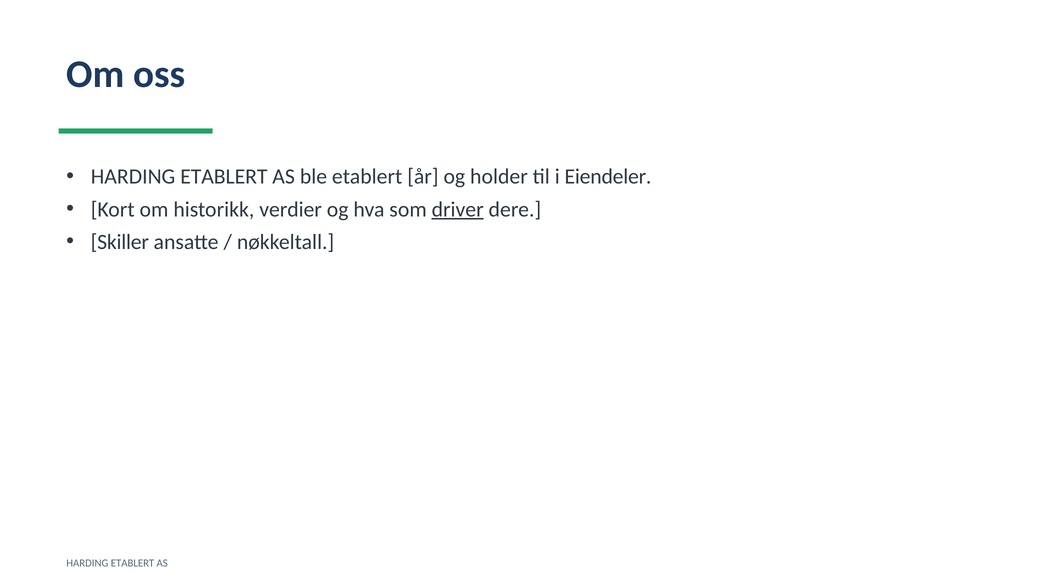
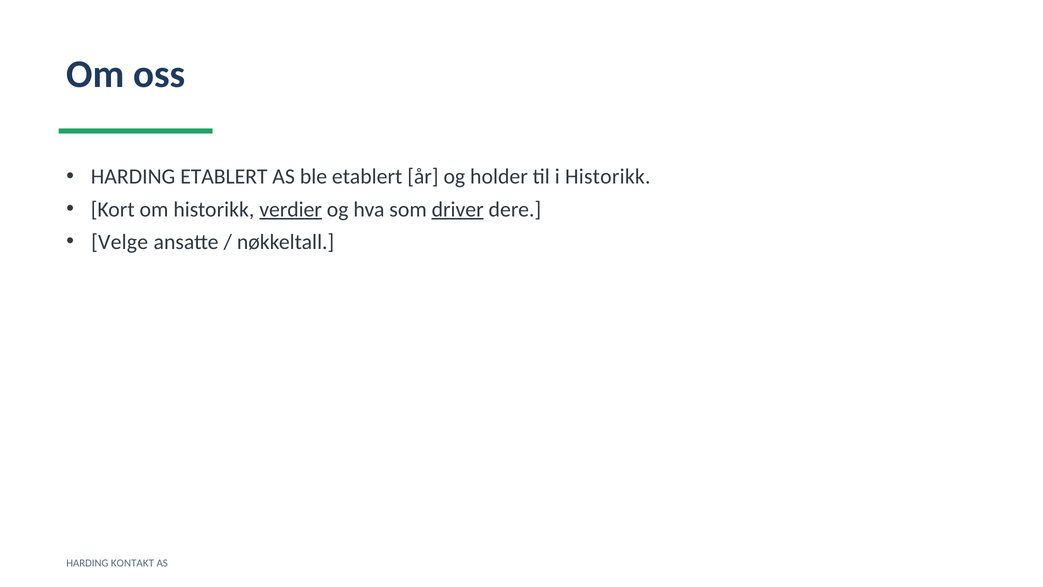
i Eiendeler: Eiendeler -> Historikk (608, 177)
verdier underline: none -> present (291, 209)
Skiller: Skiller -> Velge (120, 242)
ETABLERT: ETABLERT -> KONTAKT (132, 563)
